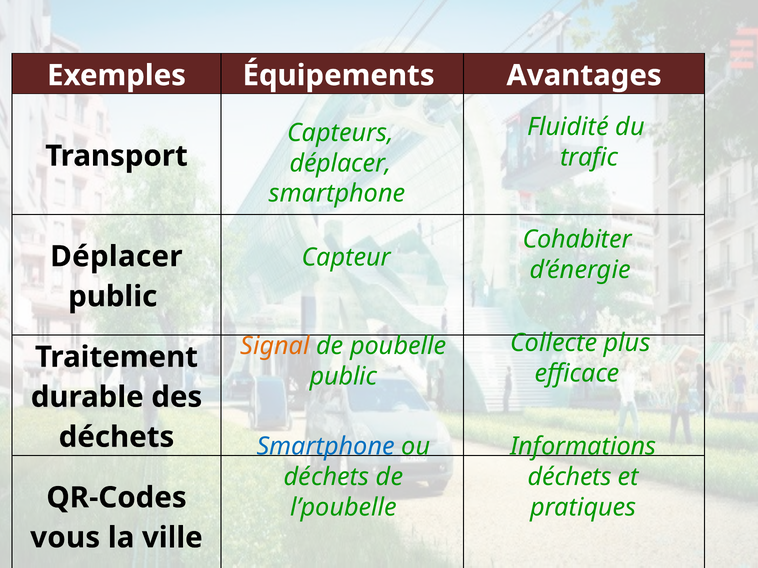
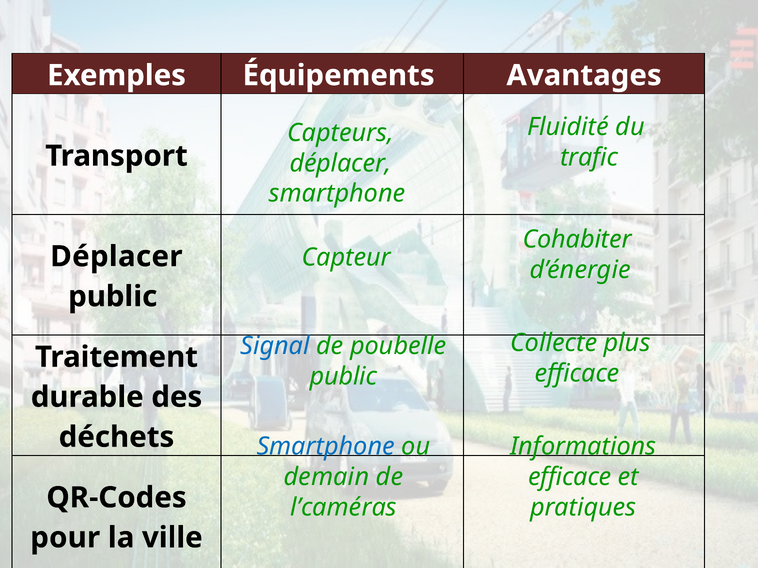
Signal colour: orange -> blue (275, 346)
déchets: déchets -> demain (326, 477)
déchets: déchets -> efficace (570, 477)
l’poubelle: l’poubelle -> l’caméras (343, 508)
vous: vous -> pour (65, 538)
